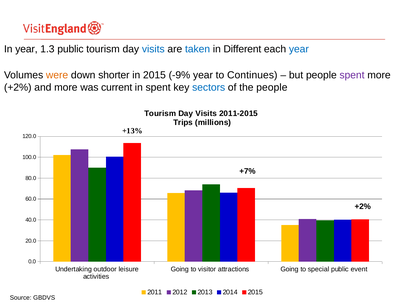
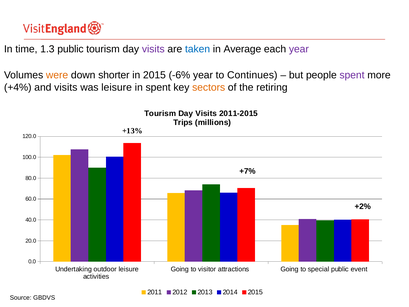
In year: year -> time (26, 49)
visits colour: blue -> purple (153, 49)
Different: Different -> Average (242, 49)
year colour: blue -> purple (299, 49)
-9%: -9% -> -6% (179, 75)
+2%: +2% -> +4% (18, 87)
and more: more -> visits (66, 87)
was current: current -> leisure (117, 87)
sectors colour: blue -> orange (209, 87)
the people: people -> retiring (272, 87)
